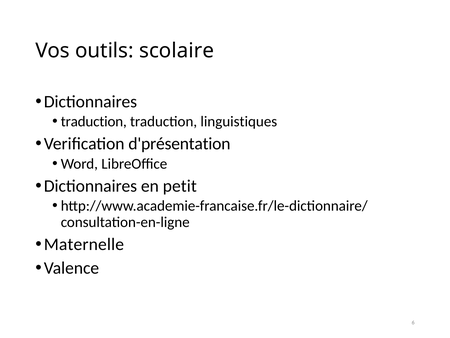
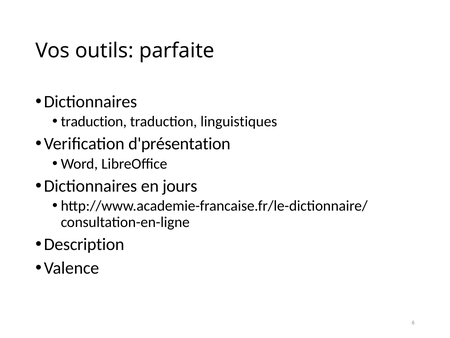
scolaire: scolaire -> parfaite (177, 50)
petit: petit -> jours (180, 186)
Maternelle: Maternelle -> Description (84, 244)
